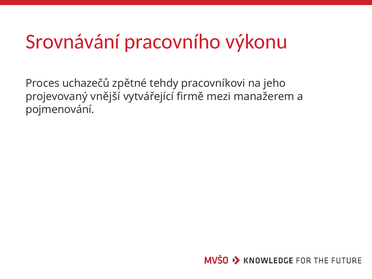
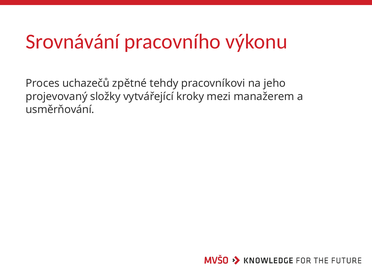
vnější: vnější -> složky (105, 96)
firmě: firmě -> kroky (190, 96)
pojmenování: pojmenování -> usměrňování (60, 109)
